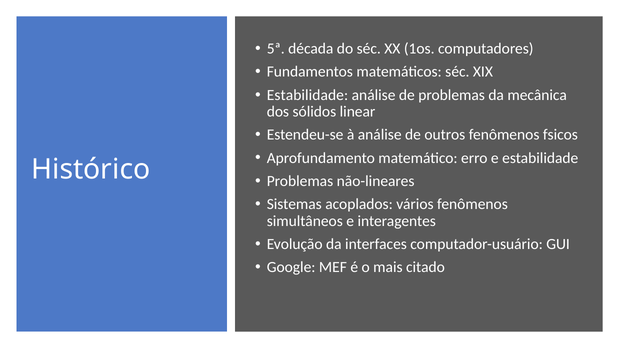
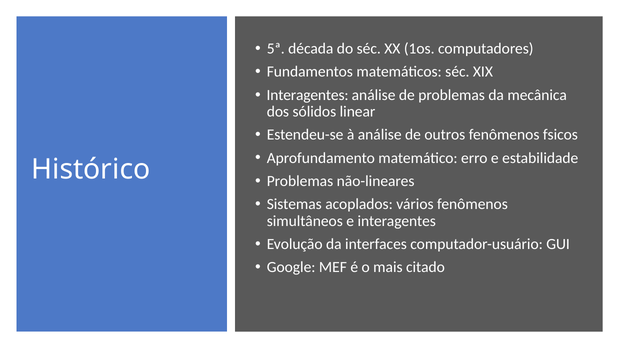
Estabilidade: Estabilidade -> Interagentes (308, 95)
